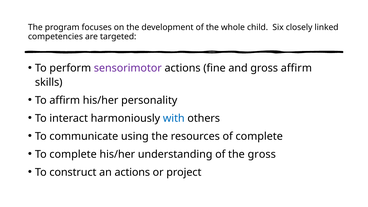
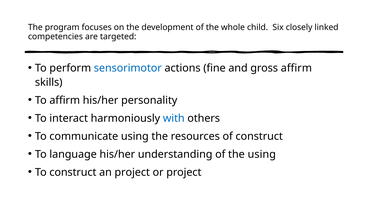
sensorimotor colour: purple -> blue (128, 68)
of complete: complete -> construct (259, 136)
To complete: complete -> language (73, 154)
the gross: gross -> using (262, 154)
an actions: actions -> project (132, 172)
